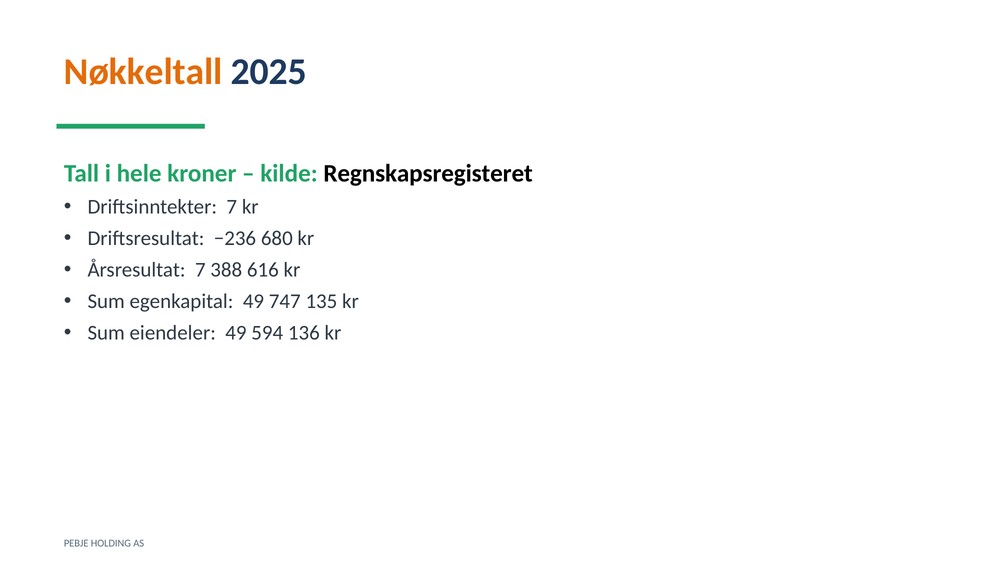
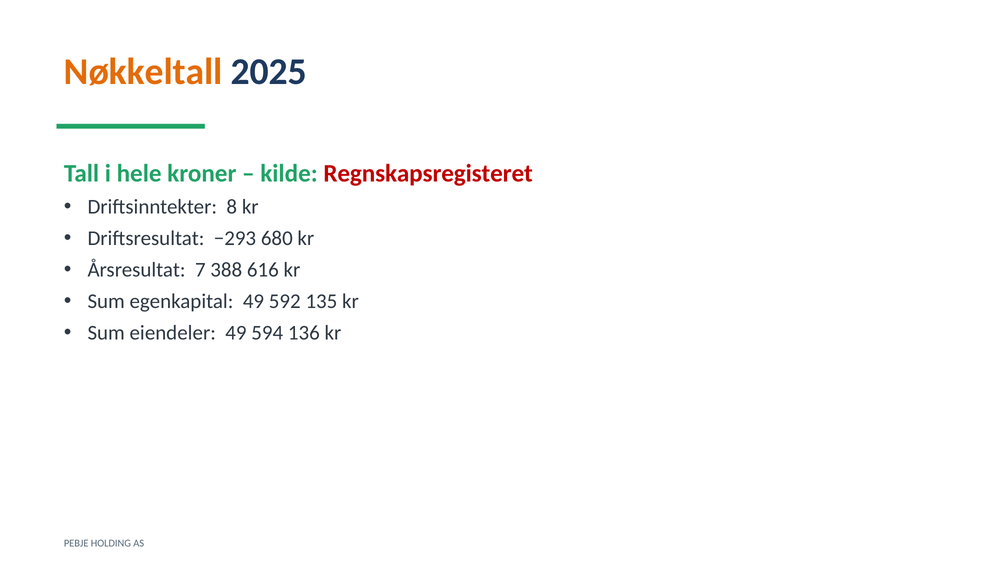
Regnskapsregisteret colour: black -> red (428, 173)
Driftsinntekter 7: 7 -> 8 (232, 207)
−236: −236 -> −293 (235, 238)
747: 747 -> 592 (285, 301)
